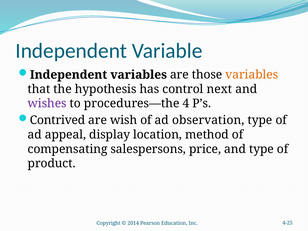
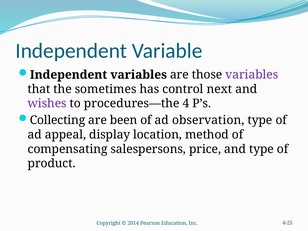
variables colour: orange -> purple (252, 75)
hypothesis: hypothesis -> sometimes (106, 89)
Contrived: Contrived -> Collecting (58, 120)
wish: wish -> been (124, 120)
